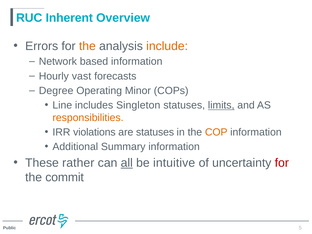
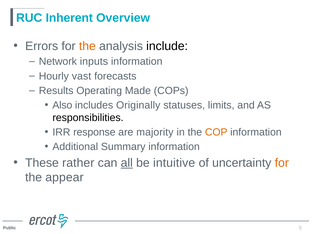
include colour: orange -> black (167, 46)
based: based -> inputs (94, 62)
Degree: Degree -> Results (56, 91)
Minor: Minor -> Made (138, 91)
Line: Line -> Also (62, 105)
Singleton: Singleton -> Originally (138, 105)
limits underline: present -> none (221, 105)
responsibilities colour: orange -> black (88, 118)
violations: violations -> response (94, 132)
are statuses: statuses -> majority (155, 132)
for colour: red -> orange (282, 163)
commit: commit -> appear (64, 177)
